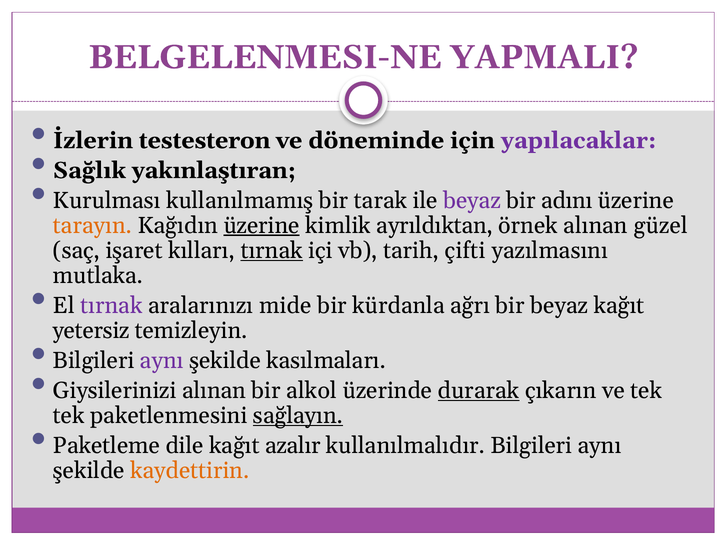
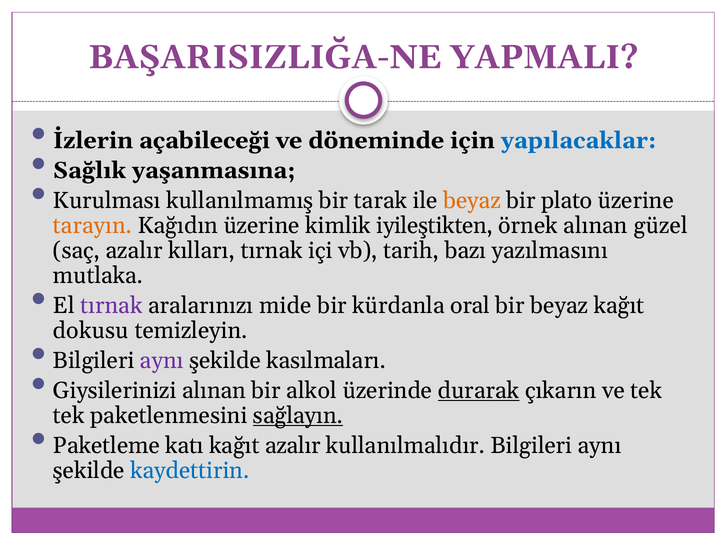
BELGELENMESI-NE: BELGELENMESI-NE -> BAŞARISIZLIĞA-NE (265, 57)
testesteron: testesteron -> açabileceği (205, 141)
yapılacaklar colour: purple -> blue (579, 141)
yakınlaştıran: yakınlaştıran -> yaşanmasına (214, 171)
beyaz colour: purple -> orange (472, 200)
adını: adını -> plato (567, 200)
üzerine underline: present -> none (262, 226)
ayrıldıktan: ayrıldıktan -> iyileştikten (435, 226)
saç işaret: işaret -> azalır (134, 251)
tırnak underline: present -> none (272, 251)
çifti: çifti -> bazı (465, 251)
ağrı: ağrı -> oral (470, 306)
yetersiz: yetersiz -> dokusu (91, 331)
dile: dile -> katı (185, 446)
kaydettirin colour: orange -> blue (190, 471)
